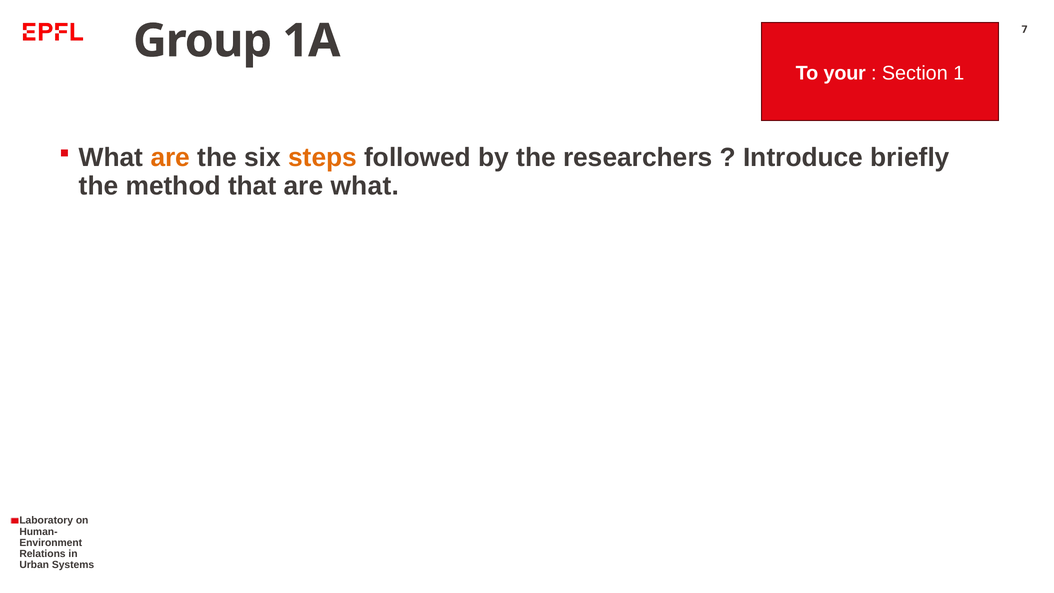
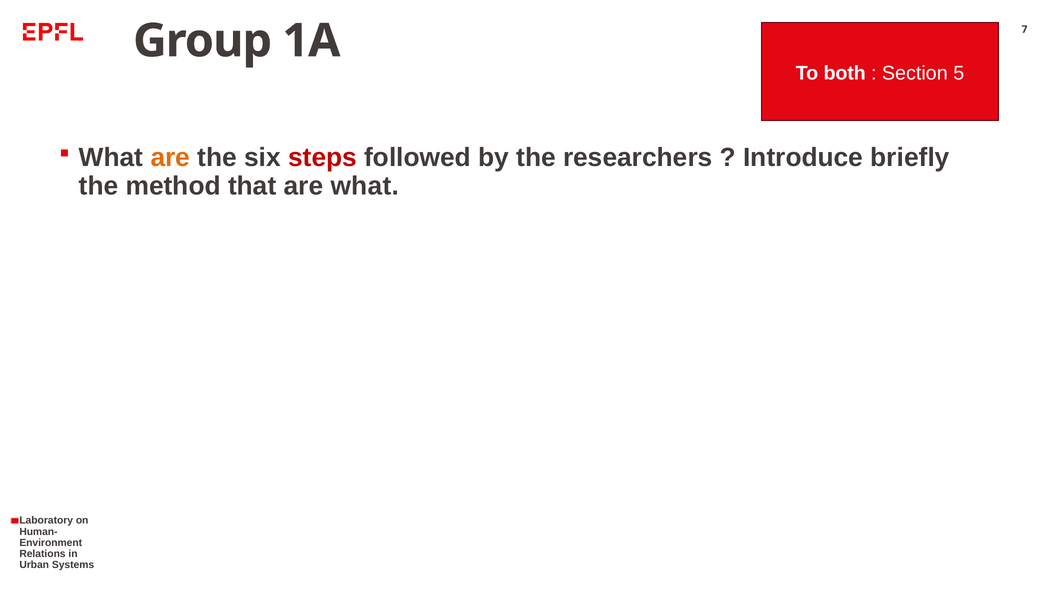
your: your -> both (845, 73)
1: 1 -> 5 (959, 73)
steps colour: orange -> red (322, 158)
